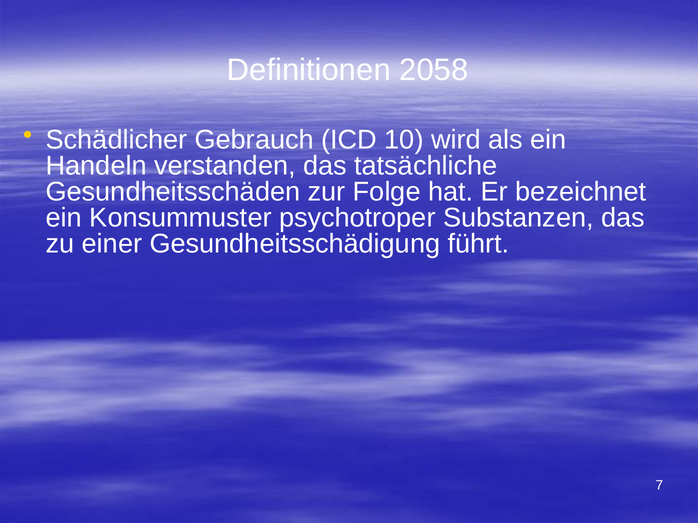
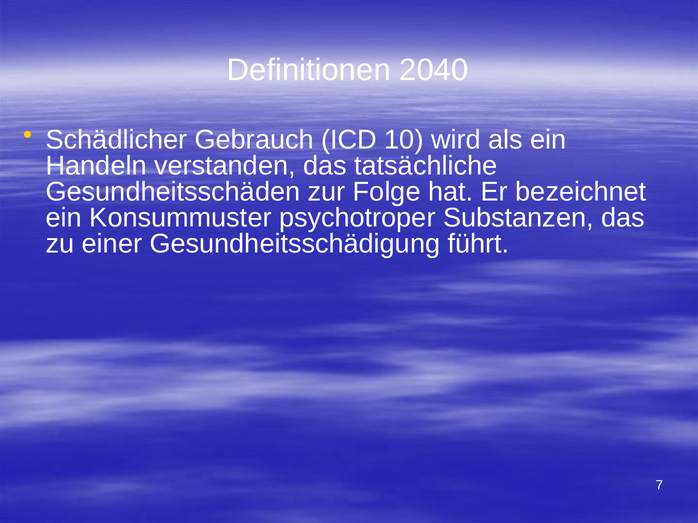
2058: 2058 -> 2040 (434, 70)
